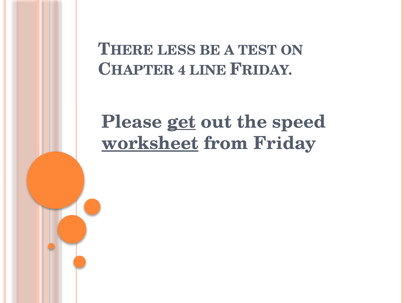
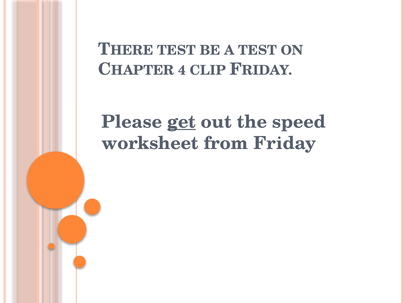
LESS: LESS -> TEST (177, 50)
LINE: LINE -> CLIP (208, 71)
worksheet underline: present -> none (150, 143)
